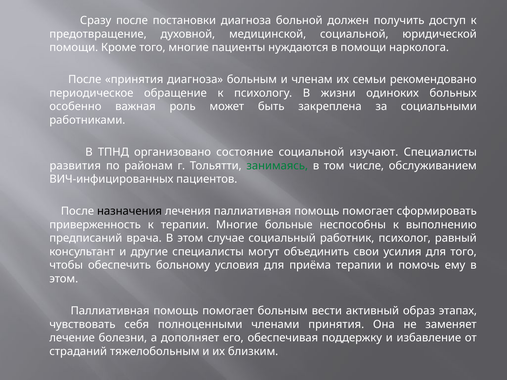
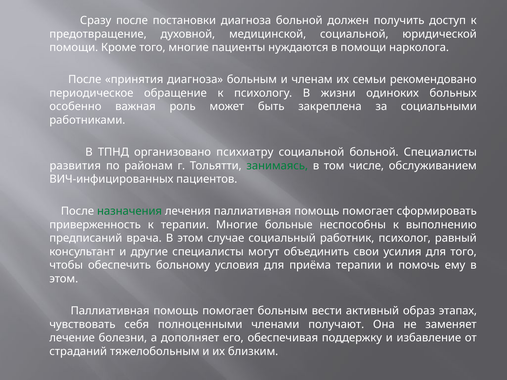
состояние: состояние -> психиатру (245, 152)
социальной изучают: изучают -> больной (374, 152)
назначения colour: black -> green (130, 211)
членами принятия: принятия -> получают (336, 325)
